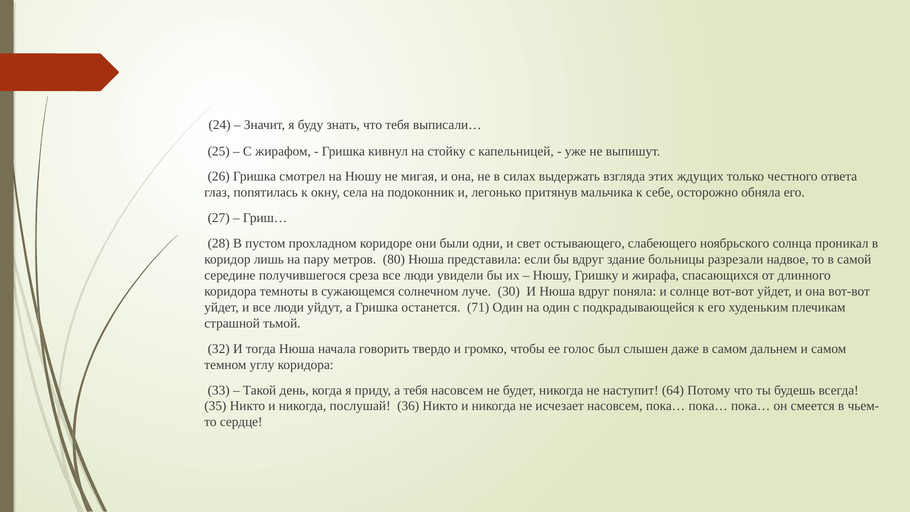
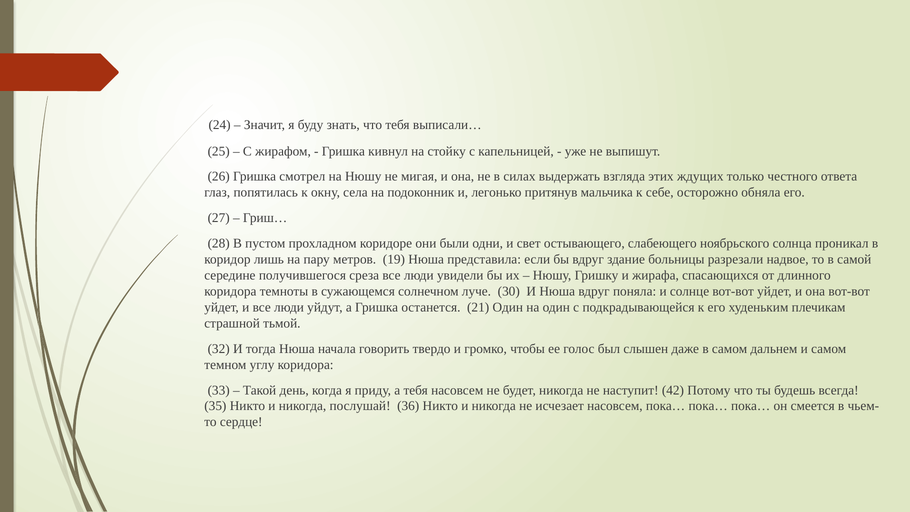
80: 80 -> 19 (394, 259)
71: 71 -> 21 (478, 307)
64: 64 -> 42 (673, 390)
